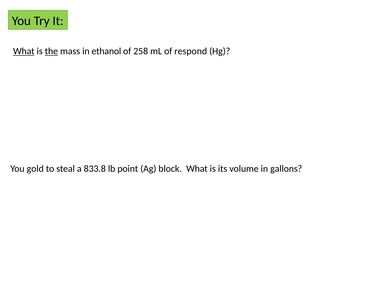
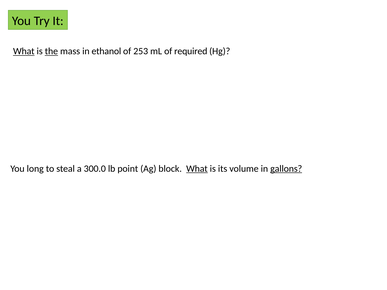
258: 258 -> 253 (141, 51)
respond: respond -> required (191, 51)
gold: gold -> long (35, 169)
833.8: 833.8 -> 300.0 (95, 169)
What underline: none -> present (197, 169)
gallons underline: none -> present (286, 169)
